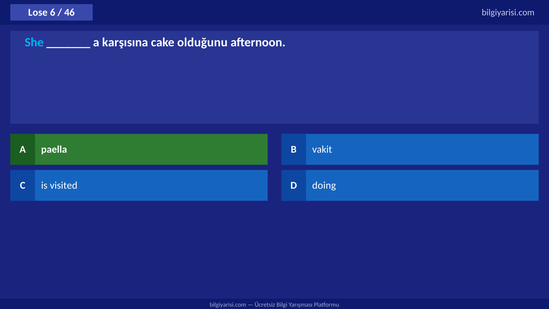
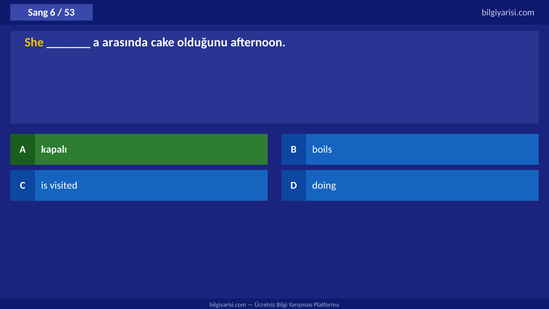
Lose: Lose -> Sang (38, 13)
46: 46 -> 53 (69, 13)
She colour: light blue -> yellow (34, 42)
karşısına: karşısına -> arasında (125, 42)
paella: paella -> kapalı (54, 149)
vakit: vakit -> boils (322, 149)
